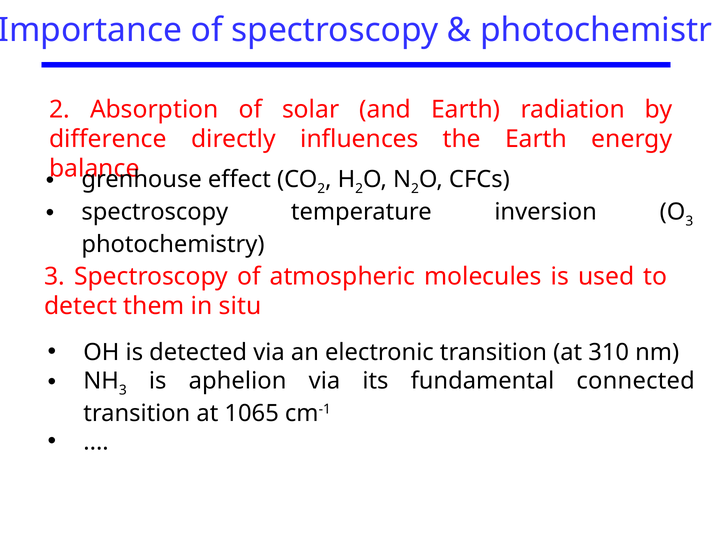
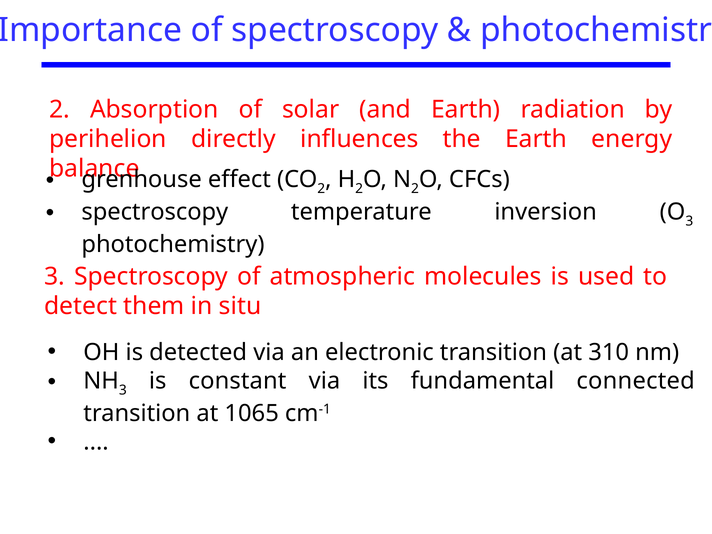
difference: difference -> perihelion (108, 139)
aphelion: aphelion -> constant (238, 381)
